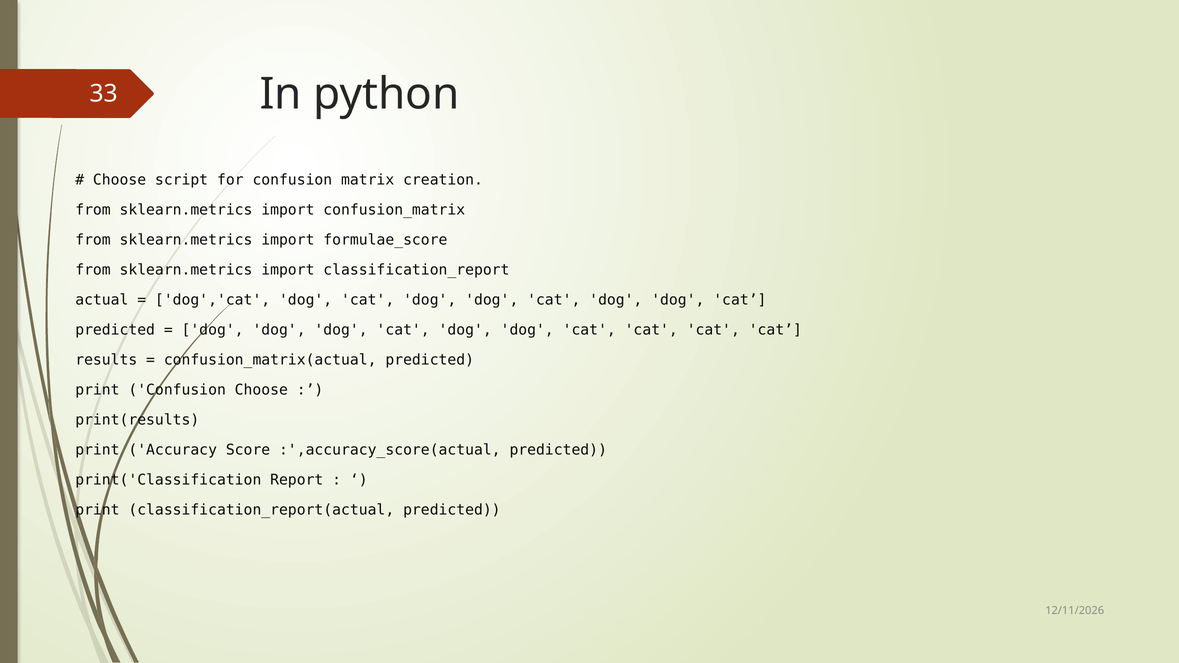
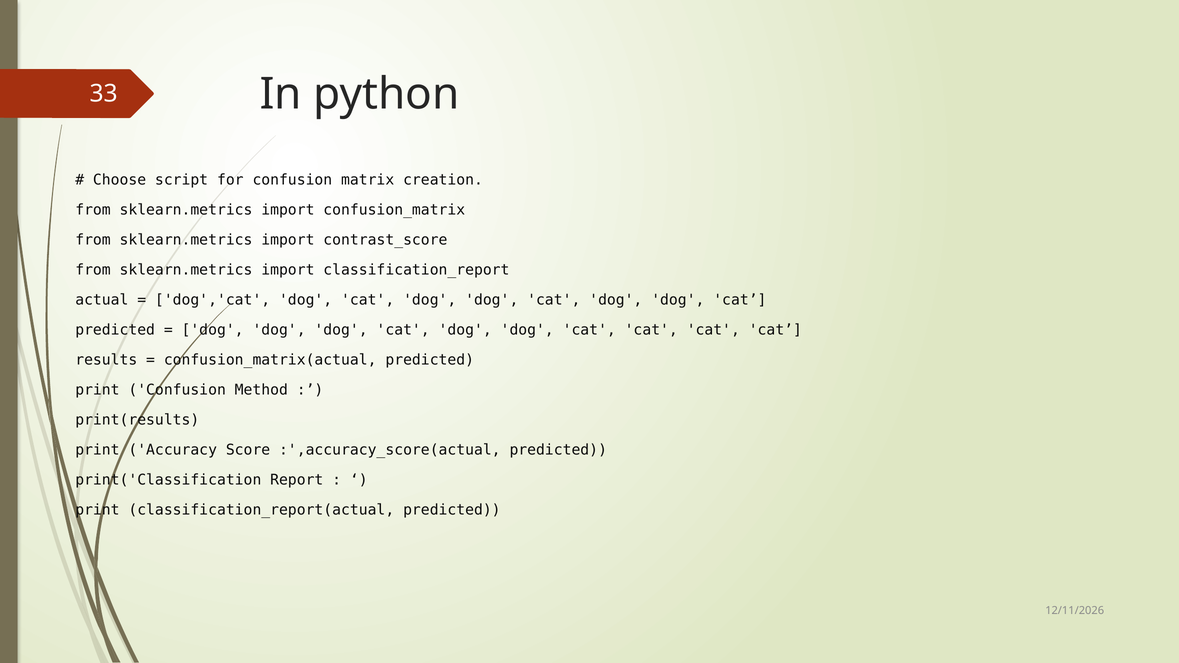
formulae_score: formulae_score -> contrast_score (385, 240)
Confusion Choose: Choose -> Method (261, 390)
